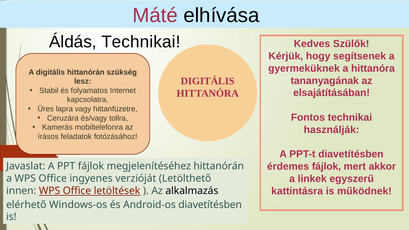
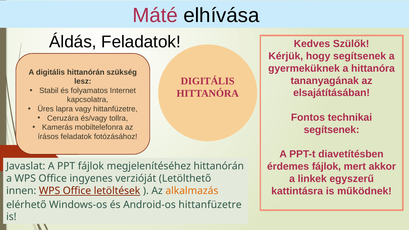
Áldás Technikai: Technikai -> Feladatok (141, 42)
használják: használják -> segítsenek (332, 130)
alkalmazás colour: black -> orange (192, 191)
Android-os diavetítésben: diavetítésben -> hittanfüzetre (210, 205)
